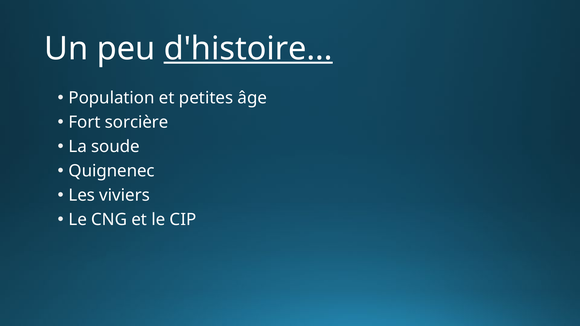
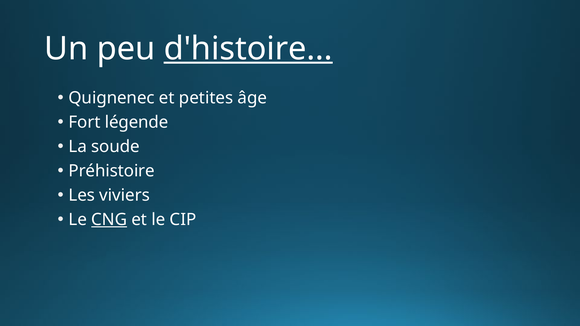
Population: Population -> Quignenec (112, 98)
sorcière: sorcière -> légende (137, 122)
Quignenec: Quignenec -> Préhistoire (112, 171)
CNG underline: none -> present (109, 220)
